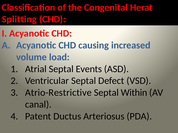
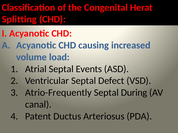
Atrio-Restrictive: Atrio-Restrictive -> Atrio-Frequently (58, 93)
Within: Within -> During (134, 93)
